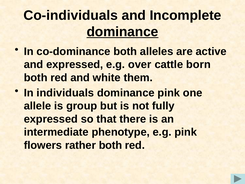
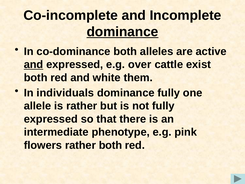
Co-individuals: Co-individuals -> Co-incomplete (71, 15)
and underline: none -> present (34, 64)
born: born -> exist (198, 64)
dominance pink: pink -> fully (169, 93)
is group: group -> rather (82, 106)
